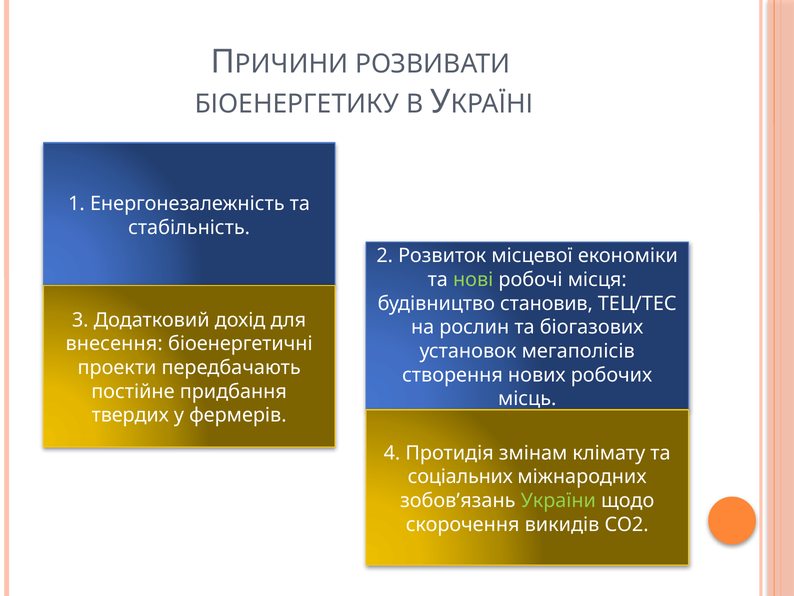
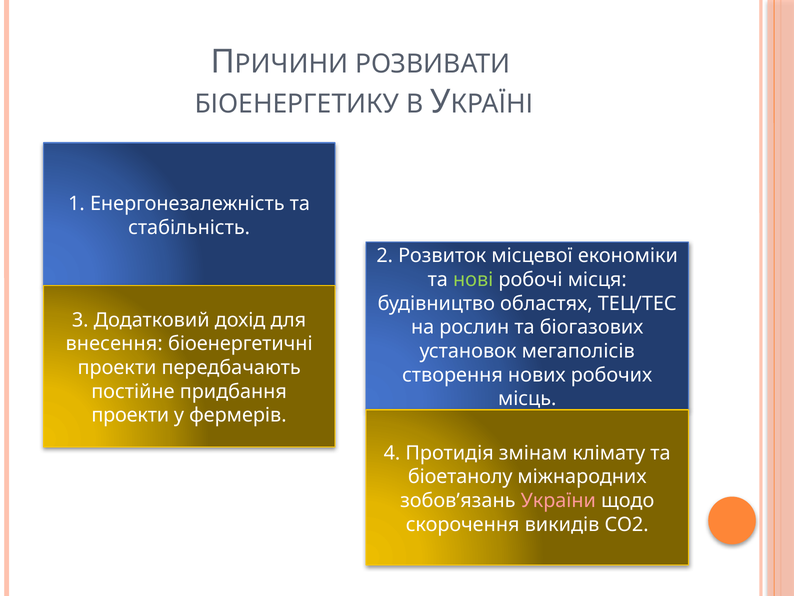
становив: становив -> областях (546, 303)
твердих: твердих -> проекти (130, 415)
соціальних: соціальних -> біоетанолу (460, 476)
України colour: light green -> pink (558, 500)
